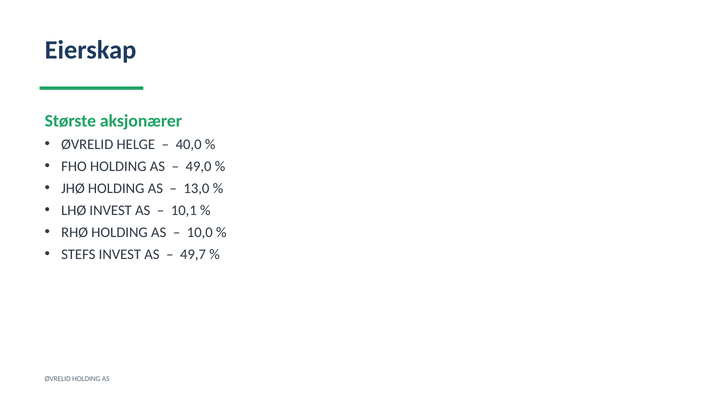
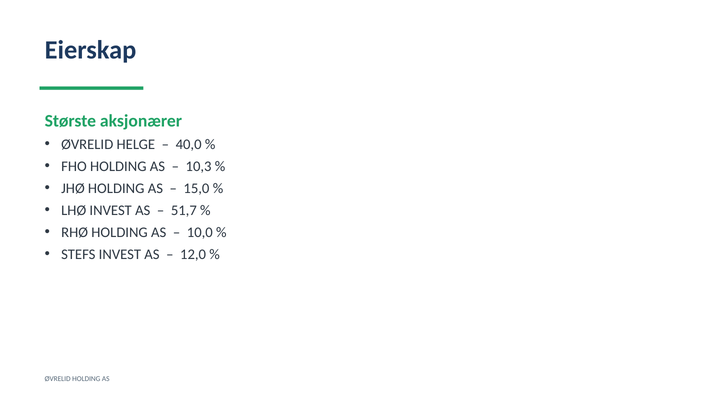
49,0: 49,0 -> 10,3 (199, 167)
13,0: 13,0 -> 15,0 (196, 189)
10,1: 10,1 -> 51,7 (184, 211)
49,7: 49,7 -> 12,0 (193, 254)
